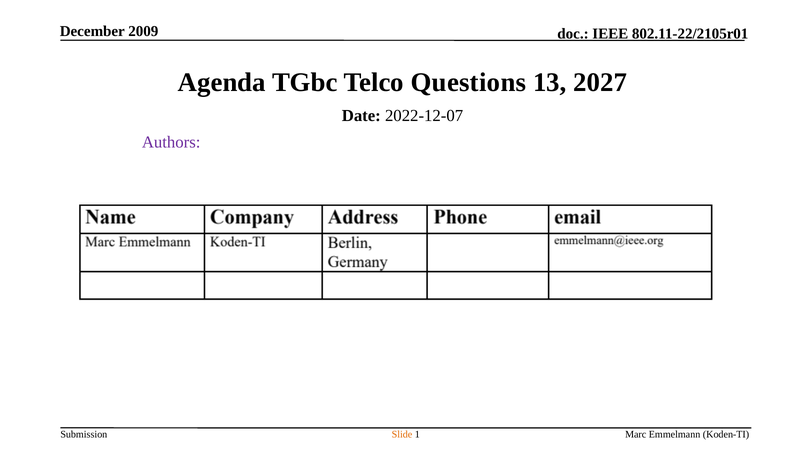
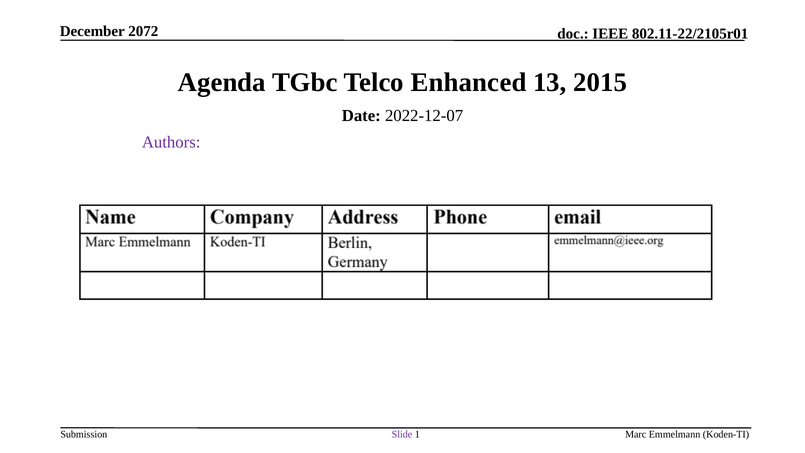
2009: 2009 -> 2072 (143, 31)
Questions: Questions -> Enhanced (469, 82)
2027: 2027 -> 2015 (600, 82)
Slide colour: orange -> purple (402, 434)
